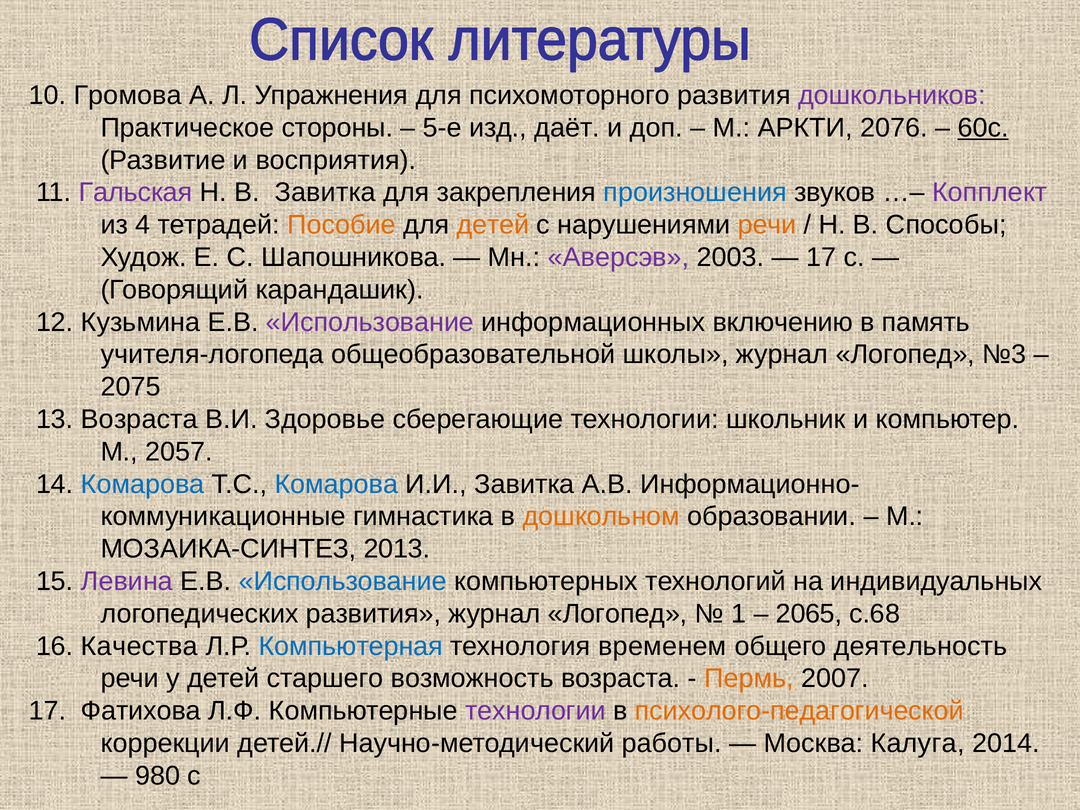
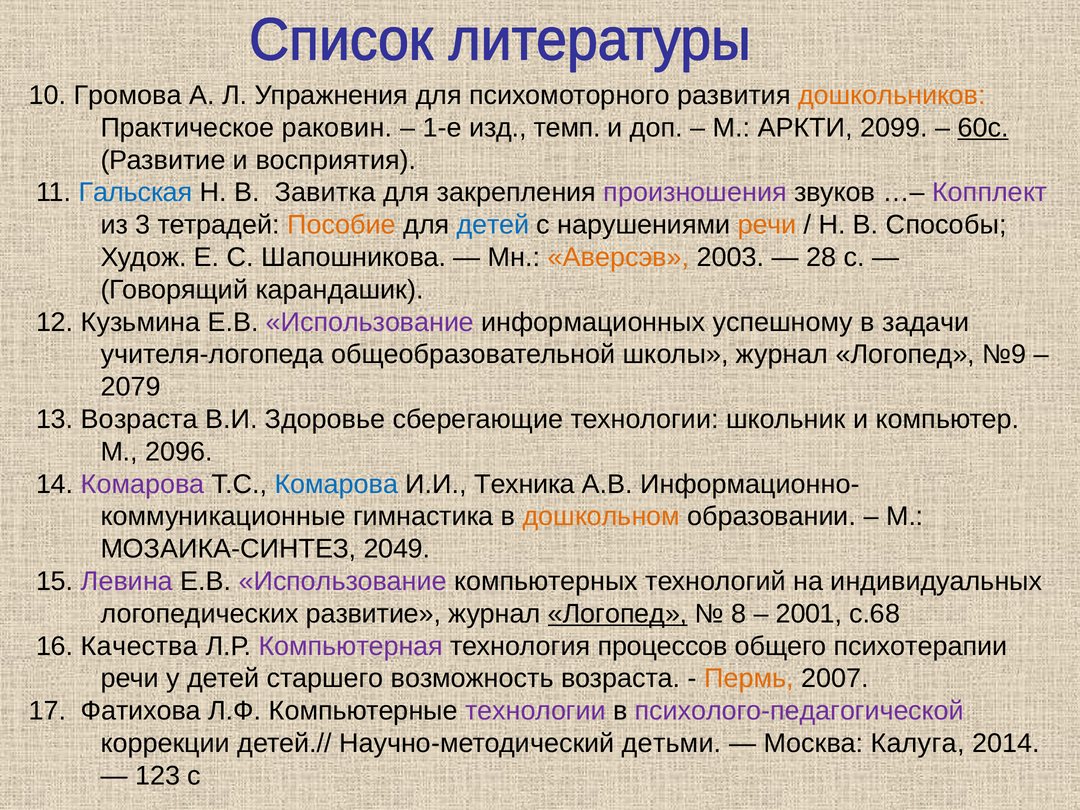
дошкольников colour: purple -> orange (892, 95)
стороны: стороны -> раковин (337, 128)
5-е: 5-е -> 1-е (442, 128)
даёт: даёт -> темп (567, 128)
2076: 2076 -> 2099 (894, 128)
Гальская colour: purple -> blue (136, 193)
произношения colour: blue -> purple (695, 193)
4: 4 -> 3 (143, 225)
детей colour: orange -> blue (493, 225)
Аверсэв colour: purple -> orange (619, 257)
17: 17 -> 28 (821, 257)
включению: включению -> успешному (783, 322)
память: память -> задачи (926, 322)
№3: №3 -> №9 (1004, 355)
2075: 2075 -> 2079 (131, 387)
2057: 2057 -> 2096 (179, 452)
Комарова colour: blue -> purple (143, 484)
И.И Завитка: Завитка -> Техника (524, 484)
2013: 2013 -> 2049 (397, 549)
Использование colour: blue -> purple (343, 581)
логопедических развития: развития -> развитие (373, 614)
Логопед underline: none -> present (618, 614)
1: 1 -> 8 (739, 614)
2065: 2065 -> 2001 (809, 614)
Компьютерная colour: blue -> purple (351, 646)
временем: временем -> процессов (663, 646)
деятельность: деятельность -> психотерапии (921, 646)
психолого-педагогической colour: orange -> purple (799, 711)
работы: работы -> детьми (672, 743)
980: 980 -> 123 (158, 776)
